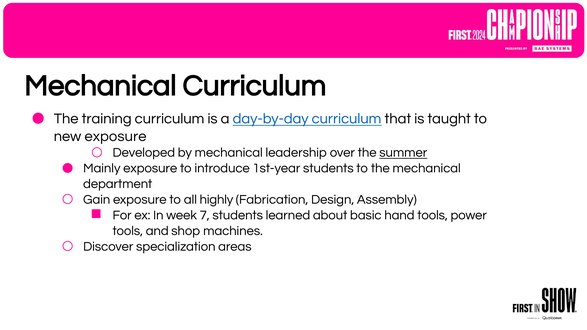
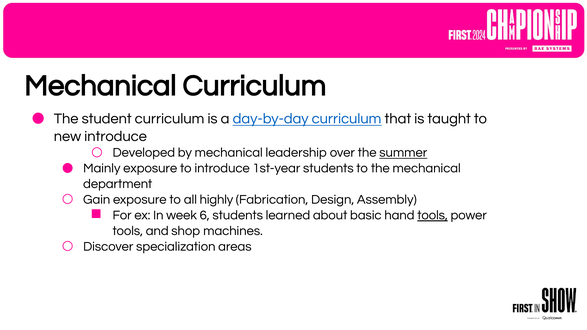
training: training -> student (107, 119)
new exposure: exposure -> introduce (116, 136)
7: 7 -> 6 (205, 215)
tools underline: none -> present (433, 215)
